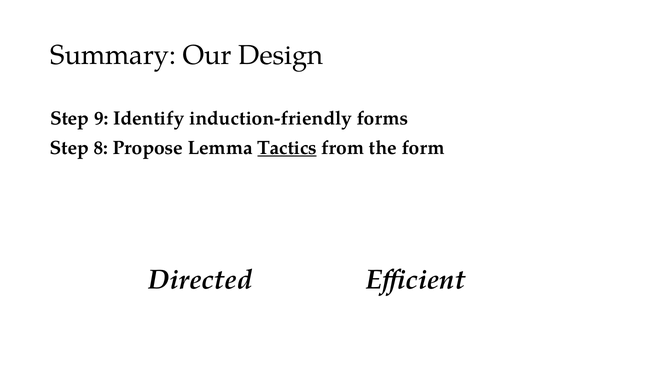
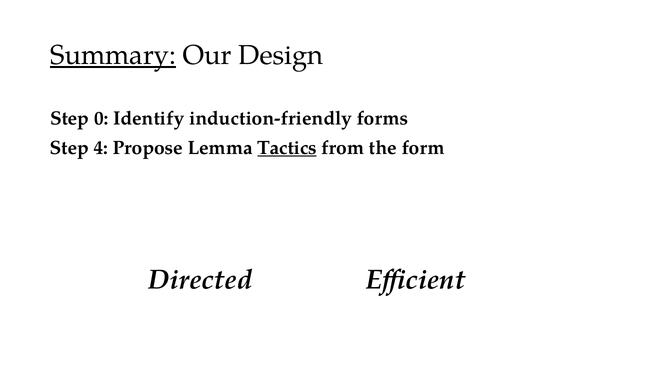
Summary underline: none -> present (113, 55)
9: 9 -> 0 (101, 118)
8: 8 -> 4 (101, 148)
